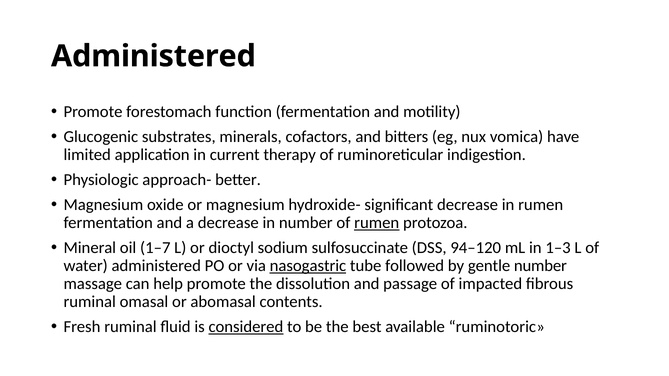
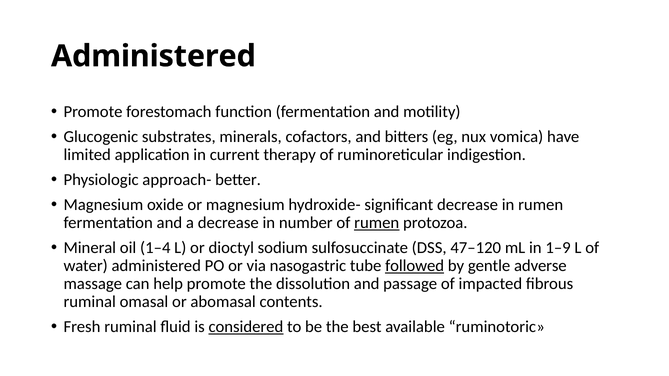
1–7: 1–7 -> 1–4 (155, 248)
94–120: 94–120 -> 47–120 (476, 248)
1–3: 1–3 -> 1–9 (558, 248)
nasogastric underline: present -> none (308, 266)
followed underline: none -> present (415, 266)
gentle number: number -> adverse (540, 266)
